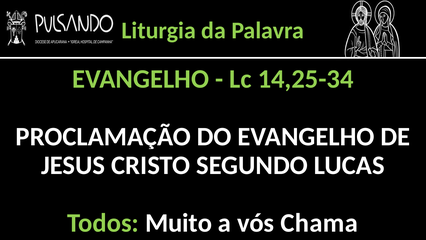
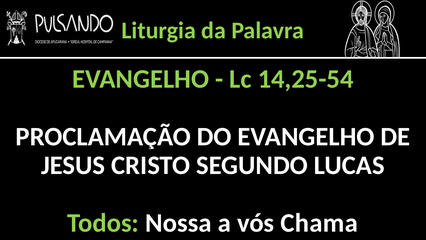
14,25-34: 14,25-34 -> 14,25-54 (306, 79)
Muito: Muito -> Nossa (178, 223)
